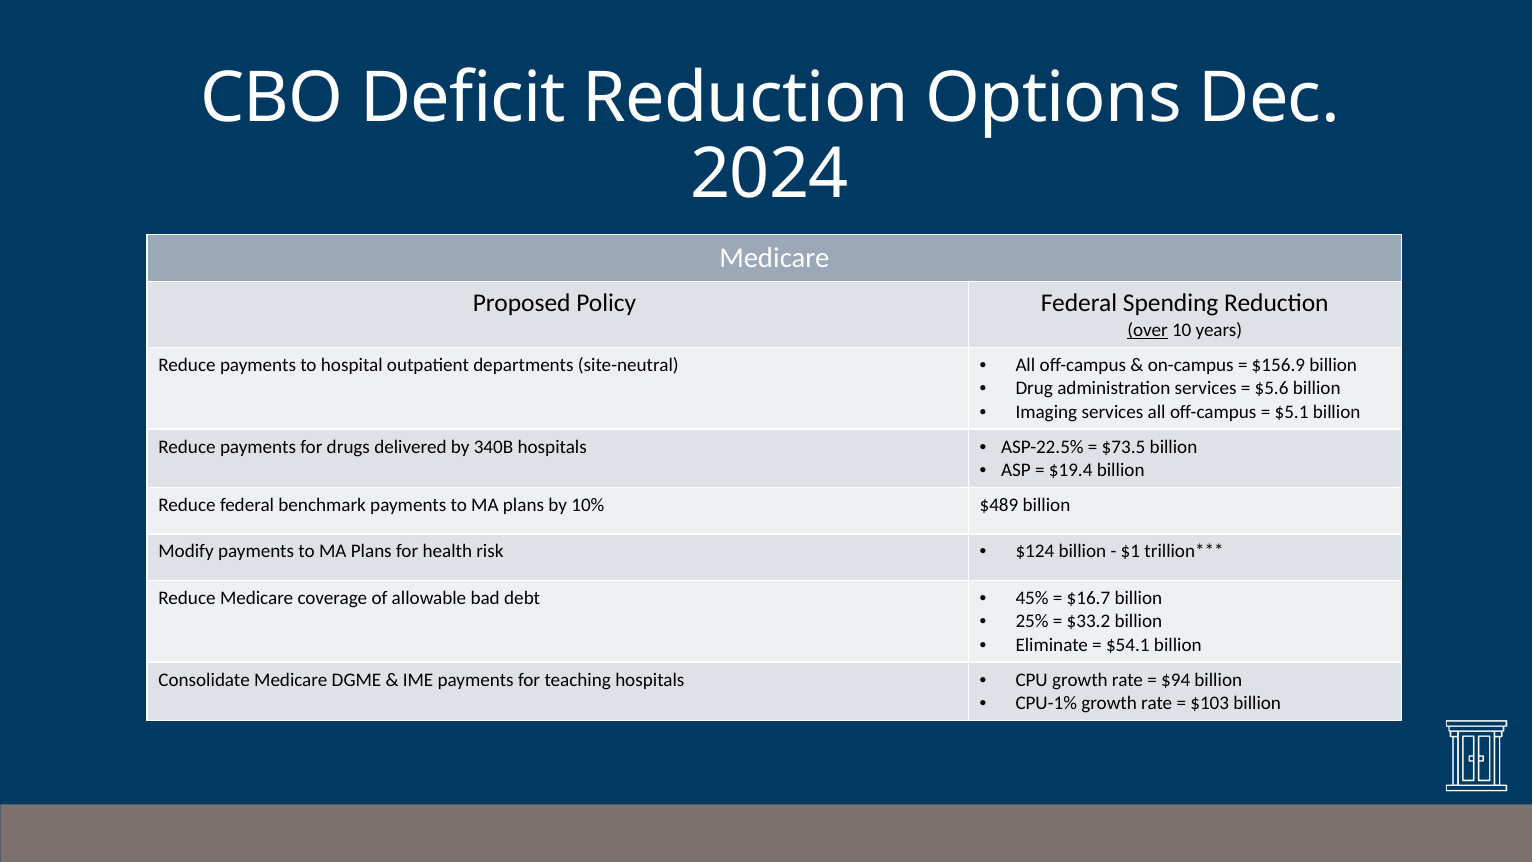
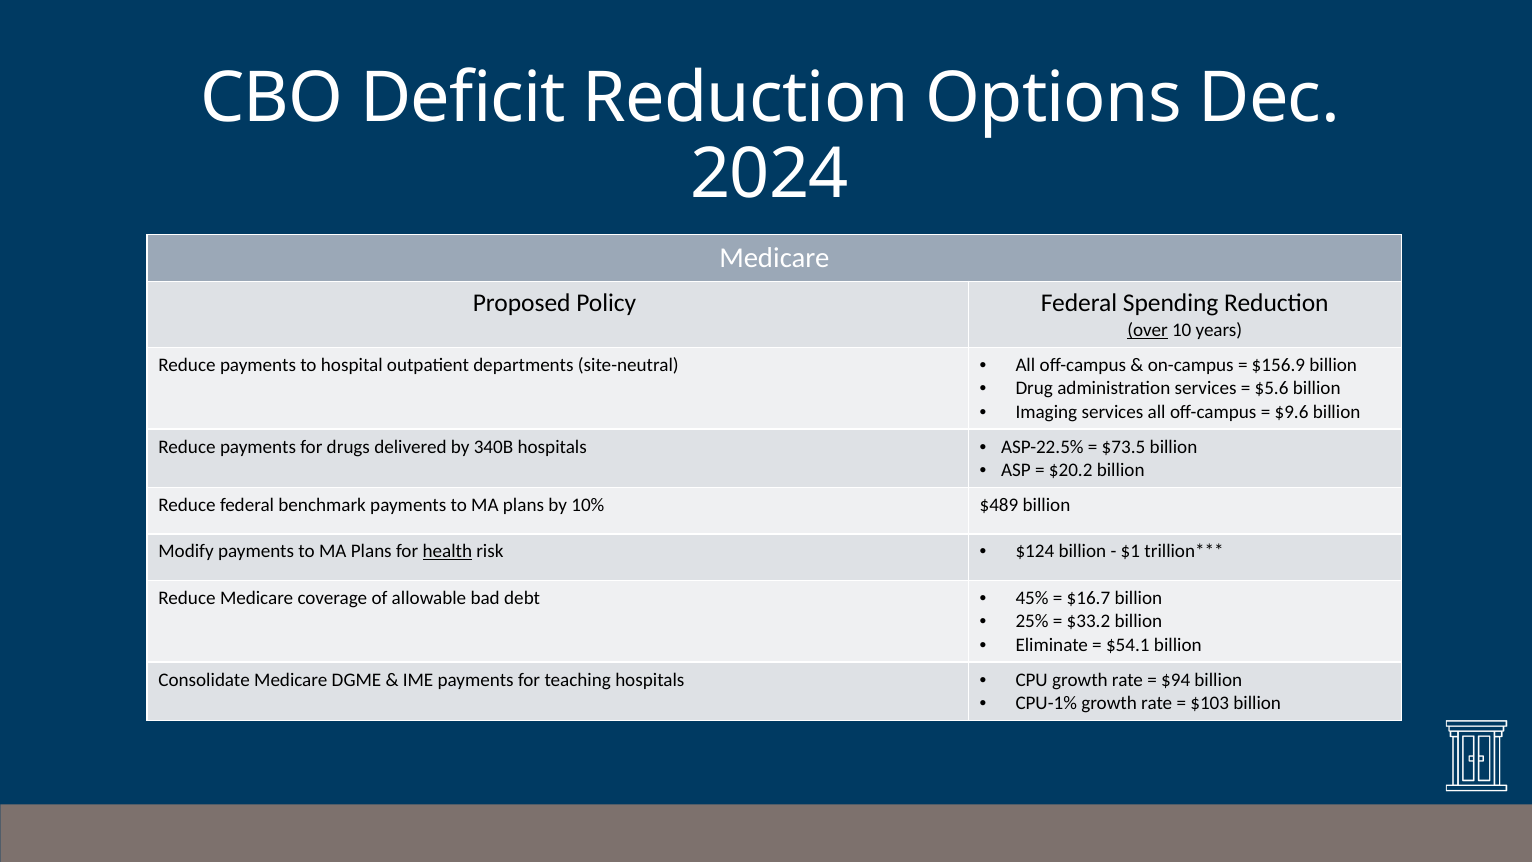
$5.1: $5.1 -> $9.6 (1292, 412)
$19.4: $19.4 -> $20.2 (1071, 470)
health underline: none -> present (447, 551)
